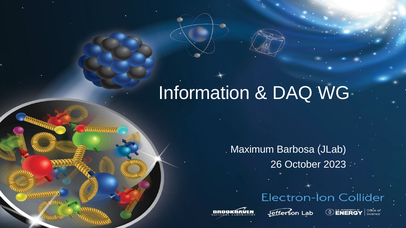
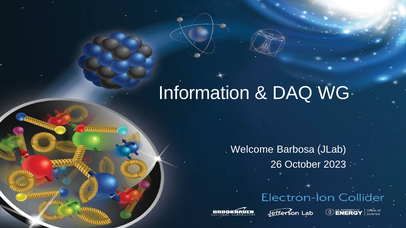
Maximum: Maximum -> Welcome (252, 150)
